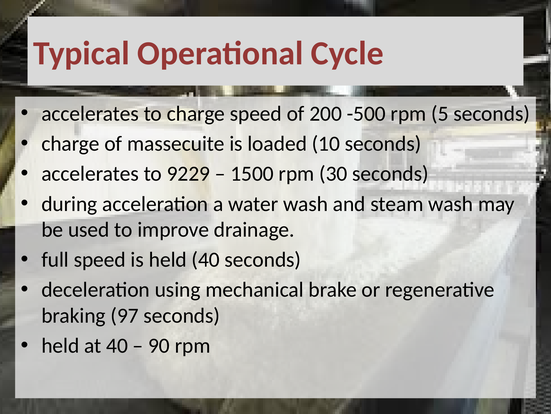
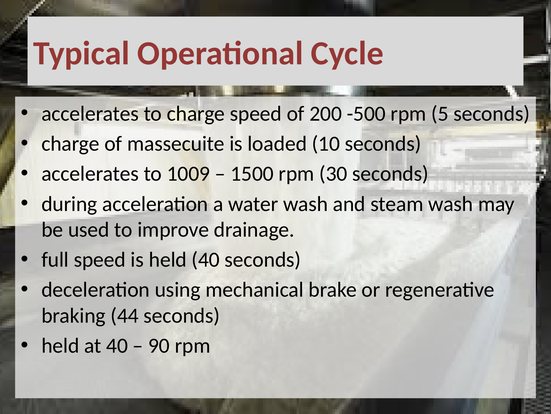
9229: 9229 -> 1009 (188, 174)
97: 97 -> 44 (125, 315)
